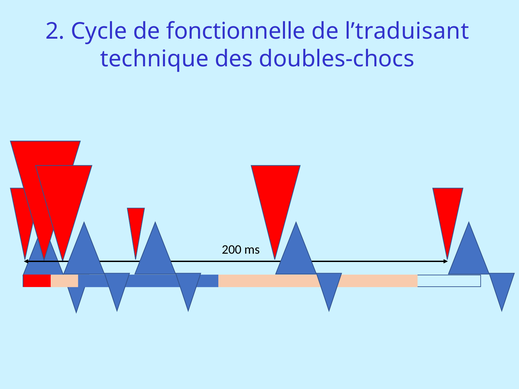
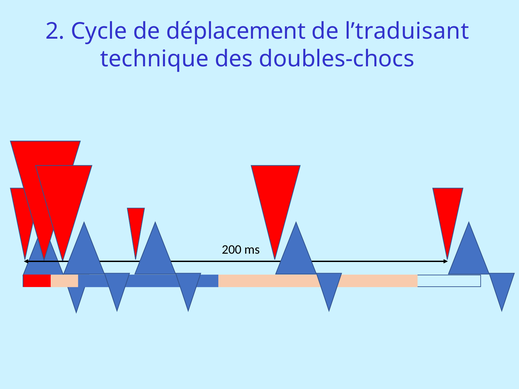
fonctionnelle: fonctionnelle -> déplacement (236, 31)
